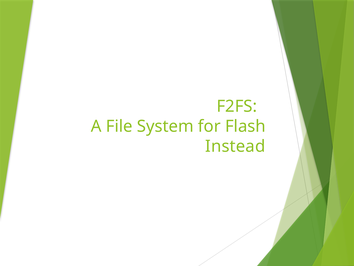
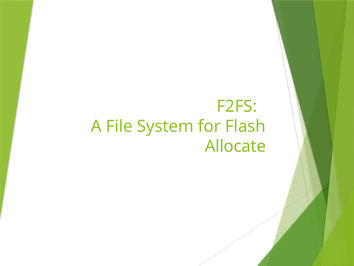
Instead: Instead -> Allocate (235, 146)
